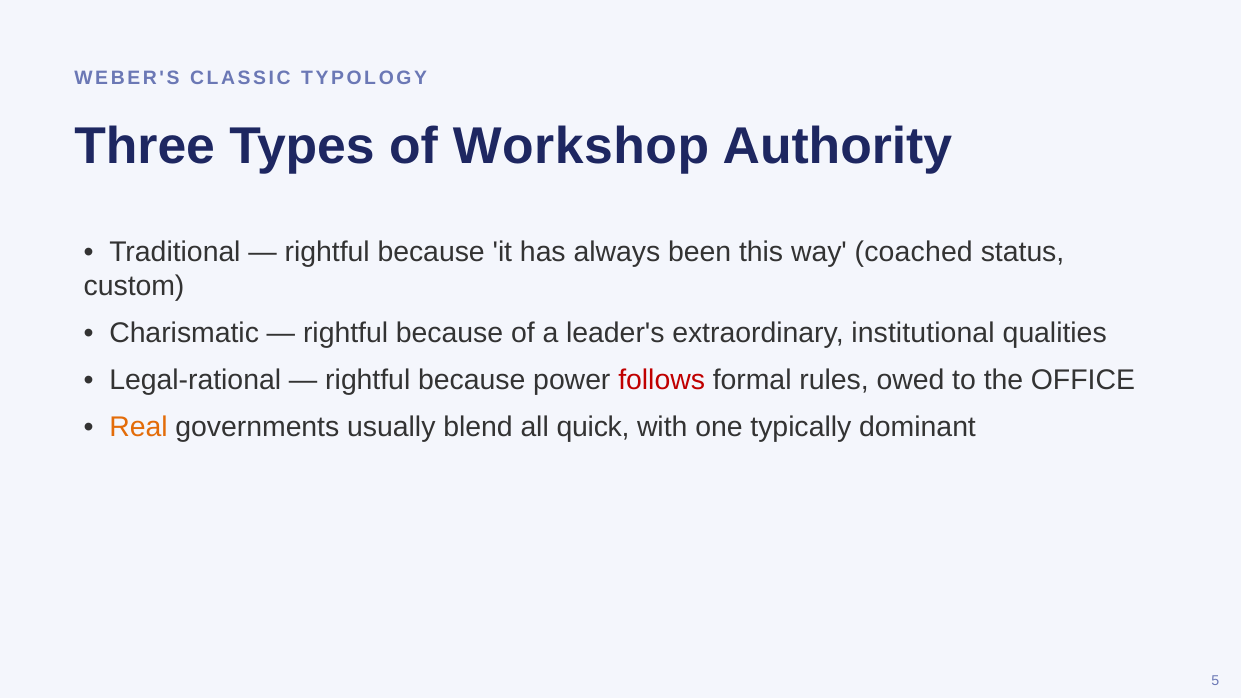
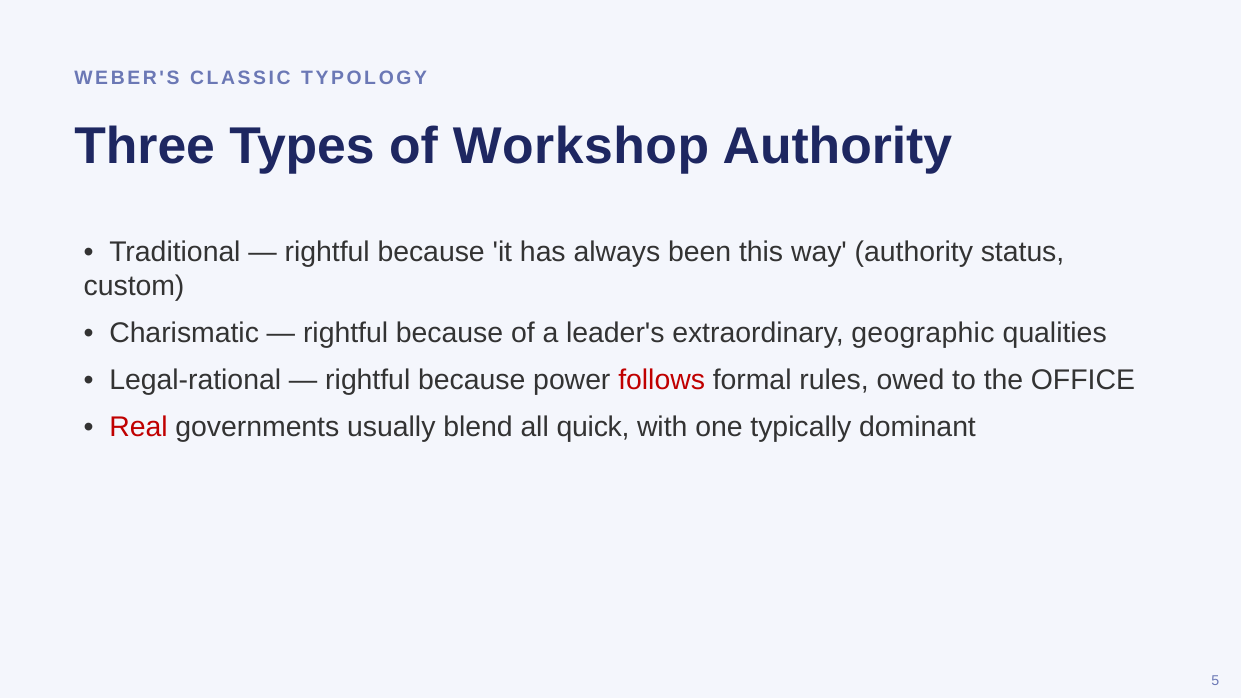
way coached: coached -> authority (914, 252)
institutional: institutional -> geographic (923, 333)
Real colour: orange -> red (138, 427)
